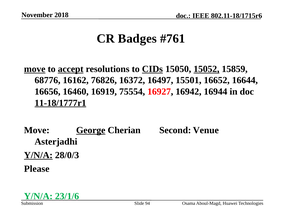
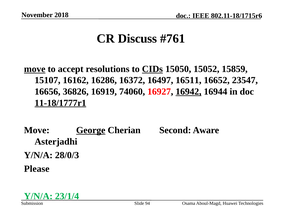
Badges: Badges -> Discuss (137, 38)
accept underline: present -> none (71, 69)
15052 underline: present -> none (206, 69)
68776: 68776 -> 15107 (48, 80)
76826: 76826 -> 16286 (104, 80)
15501: 15501 -> 16511 (189, 80)
16644: 16644 -> 23547 (245, 80)
16460: 16460 -> 36826 (76, 91)
75554: 75554 -> 74060 (132, 91)
16942 underline: none -> present (188, 91)
Venue: Venue -> Aware (206, 130)
Y/N/A underline: present -> none (38, 155)
23/1/6: 23/1/6 -> 23/1/4 (67, 196)
